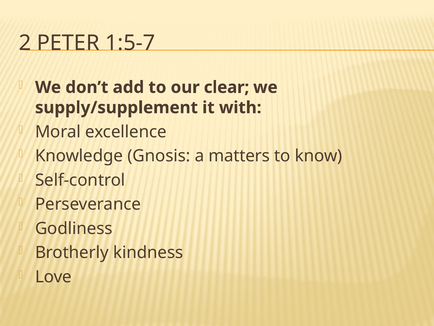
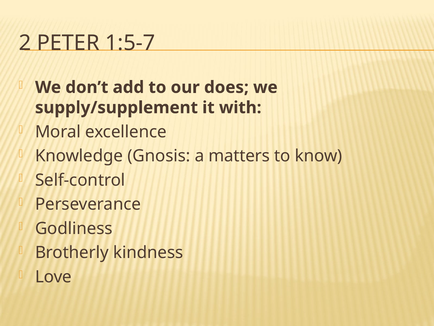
clear: clear -> does (226, 87)
